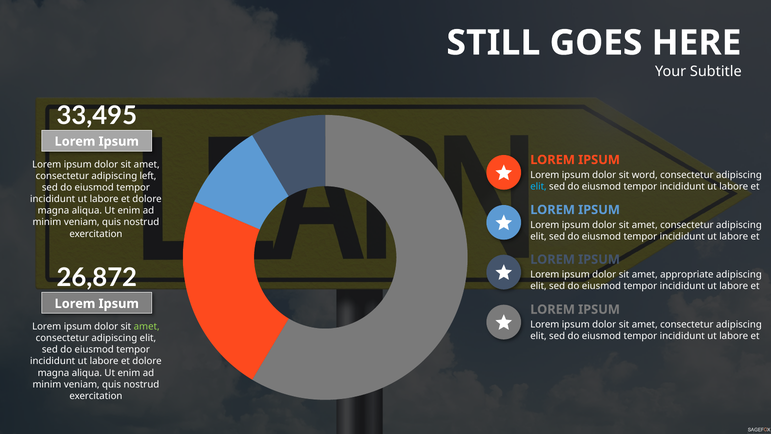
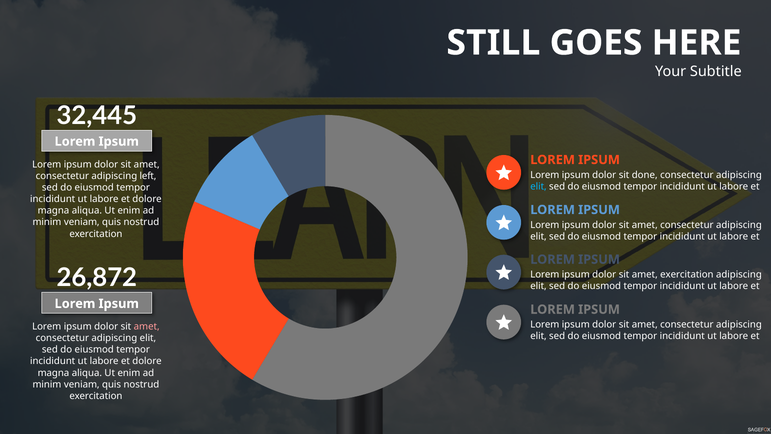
33,495: 33,495 -> 32,445 (97, 115)
word: word -> done (645, 175)
amet appropriate: appropriate -> exercitation (687, 275)
amet colour: light green -> pink (147, 326)
